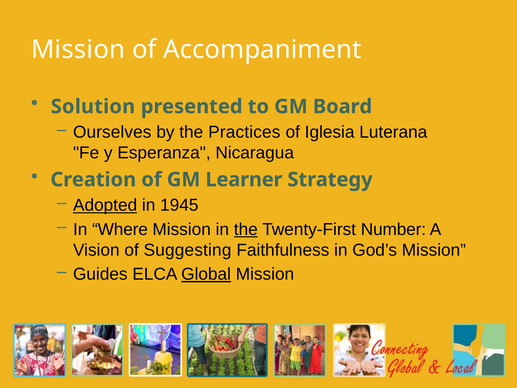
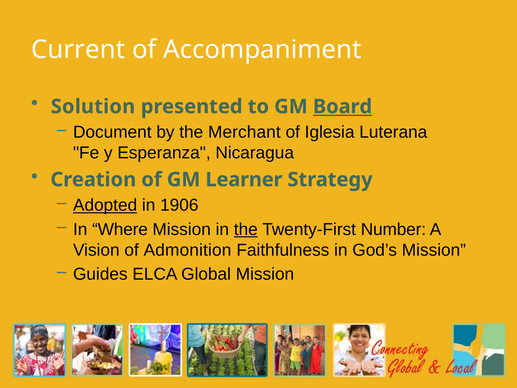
Mission: Mission -> Current (78, 50)
Board underline: none -> present (343, 107)
Ourselves: Ourselves -> Document (112, 132)
Practices: Practices -> Merchant (244, 132)
1945: 1945 -> 1906 (179, 205)
Suggesting: Suggesting -> Admonition (188, 250)
Global underline: present -> none (206, 274)
